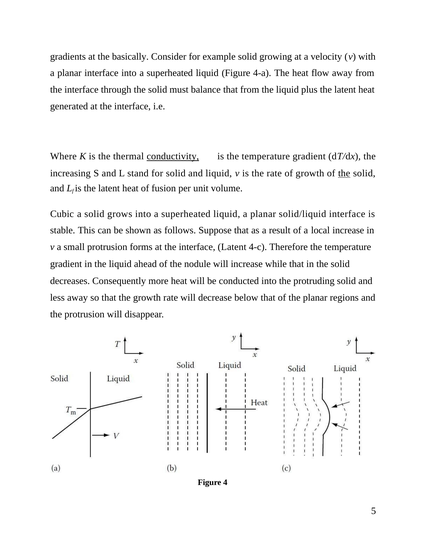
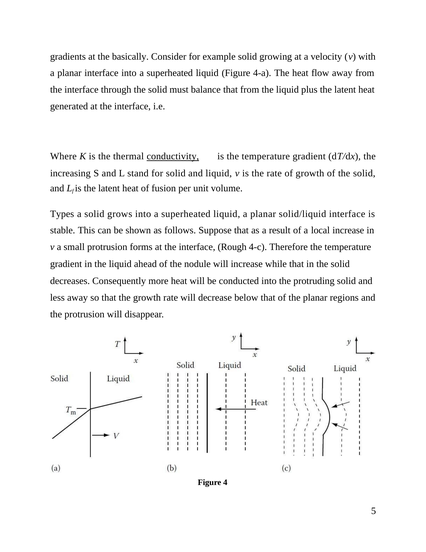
the underline: present -> none (344, 173)
Cubic: Cubic -> Types (62, 214)
interface Latent: Latent -> Rough (232, 247)
